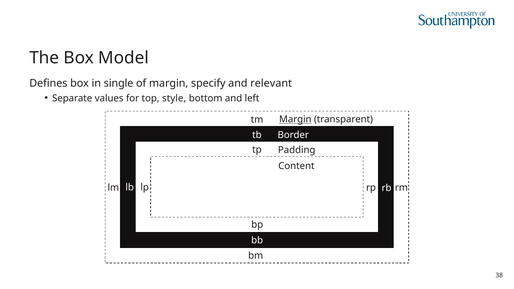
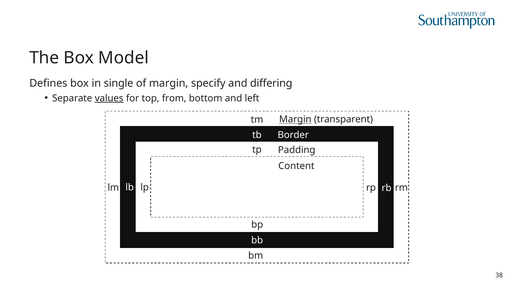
relevant: relevant -> differing (271, 83)
values underline: none -> present (109, 98)
style: style -> from (174, 98)
